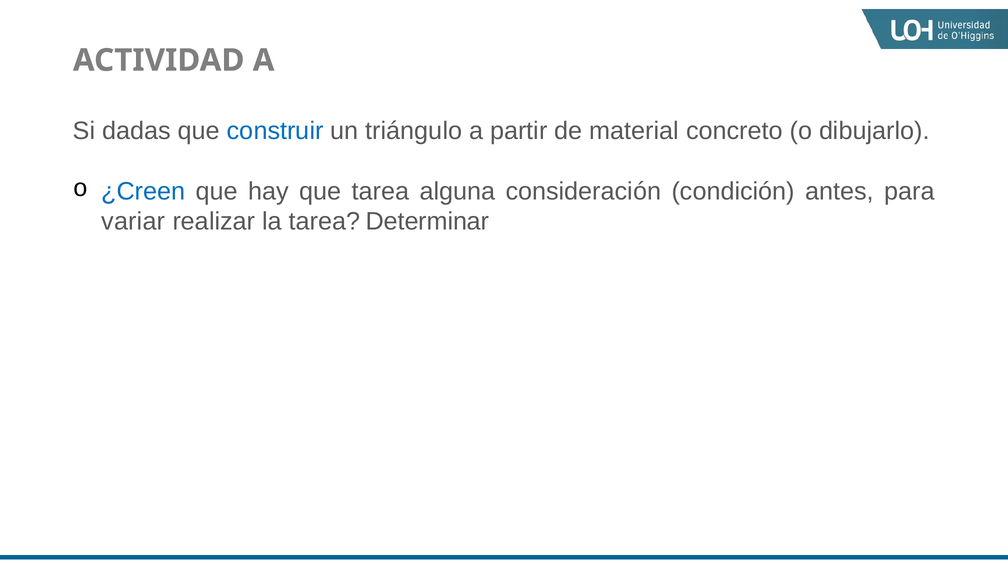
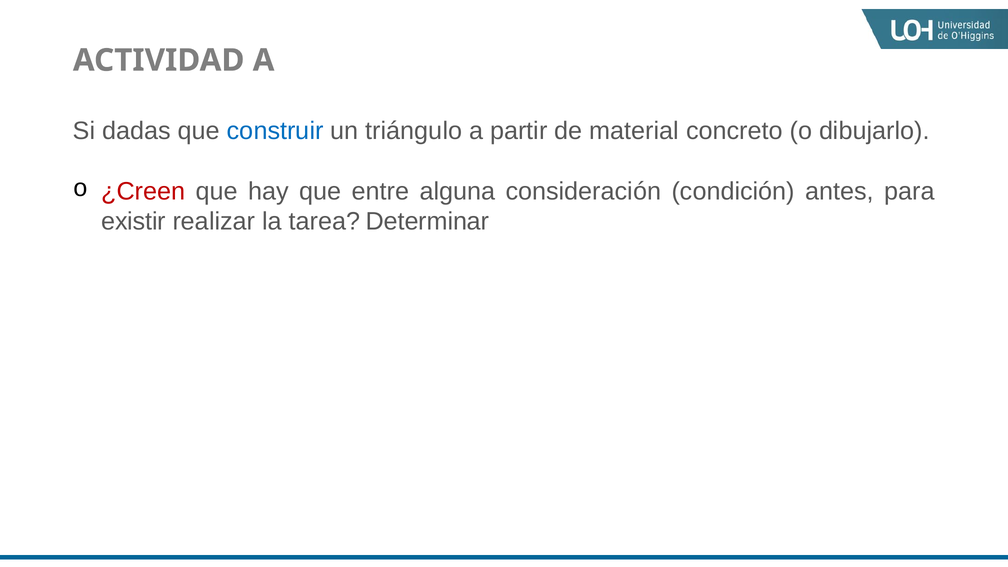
¿Creen colour: blue -> red (143, 191)
que tarea: tarea -> entre (380, 191)
variar: variar -> existir (134, 222)
